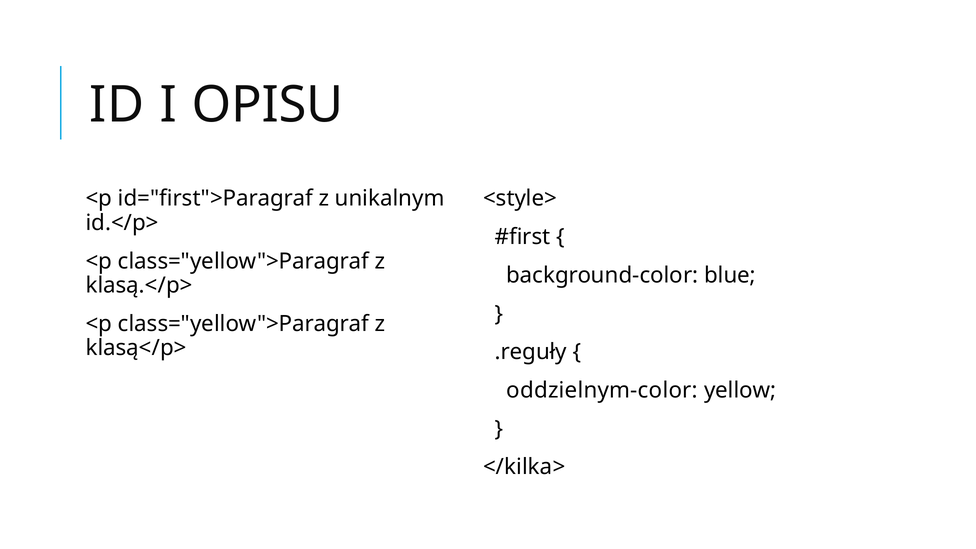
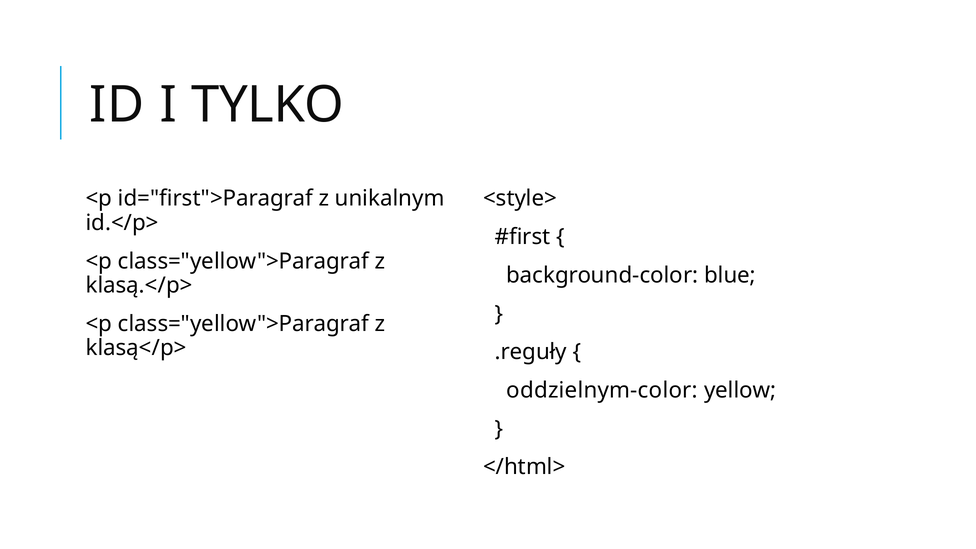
OPISU: OPISU -> TYLKO (268, 105)
</kilka>: </kilka> -> </html> (524, 467)
